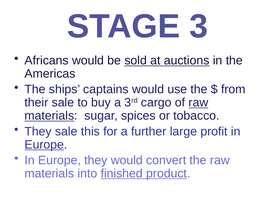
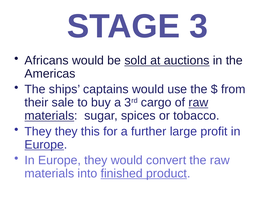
They sale: sale -> they (66, 132)
